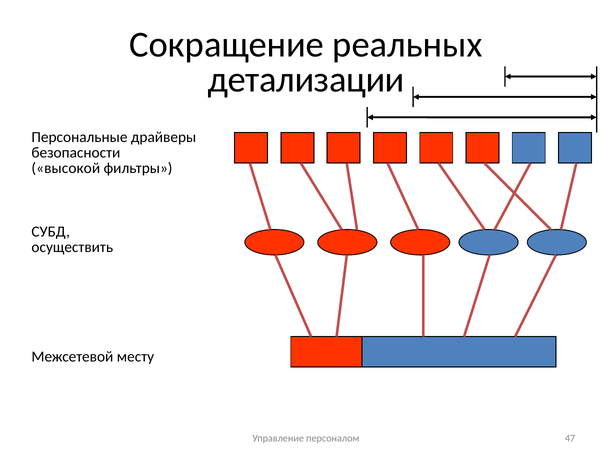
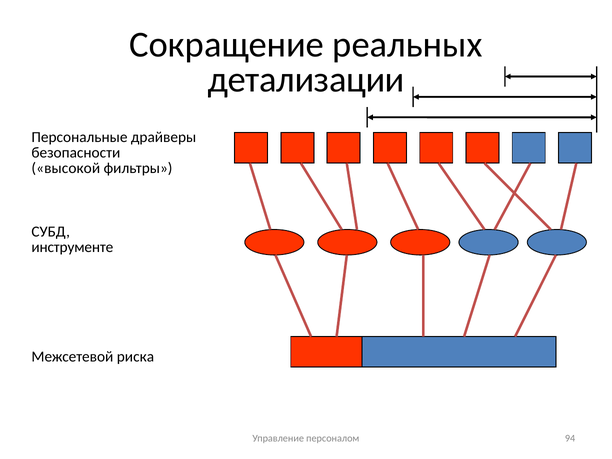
осуществить: осуществить -> инструменте (72, 247)
месту: месту -> риска (135, 357)
47: 47 -> 94 (570, 438)
